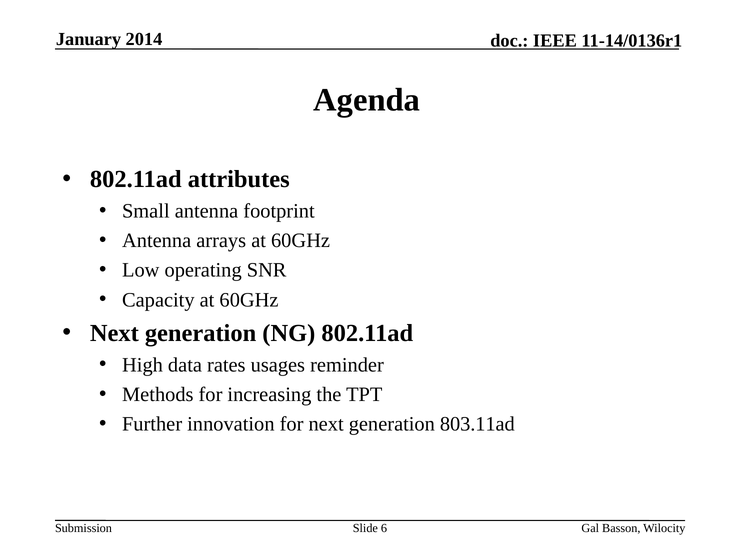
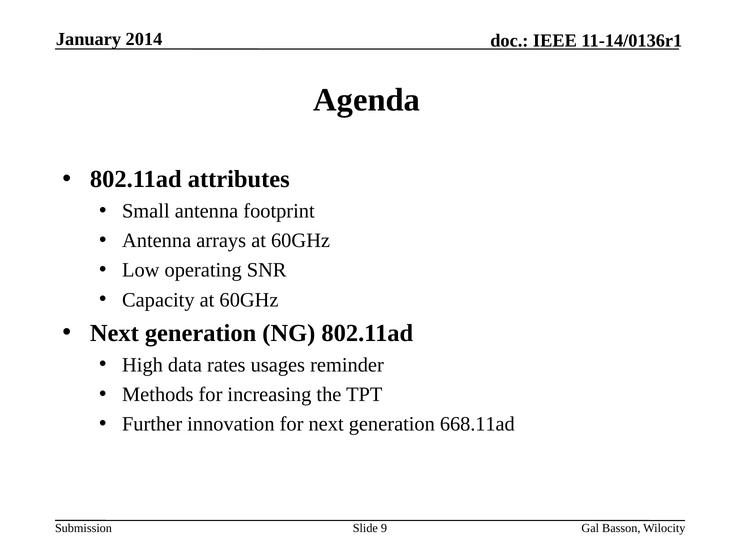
803.11ad: 803.11ad -> 668.11ad (477, 424)
6: 6 -> 9 (384, 528)
